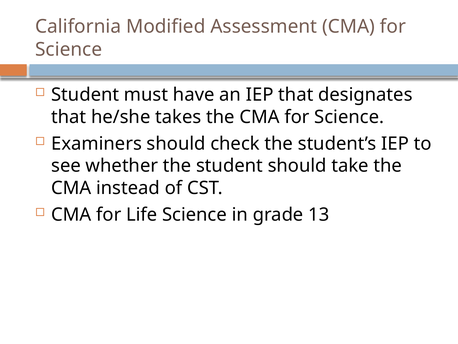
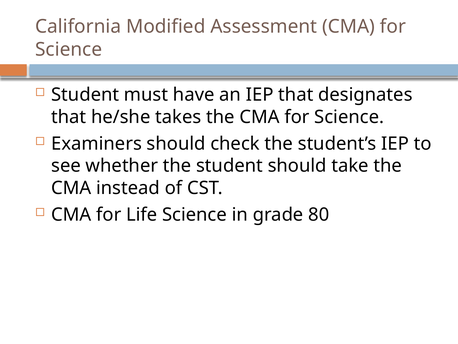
13: 13 -> 80 (319, 214)
